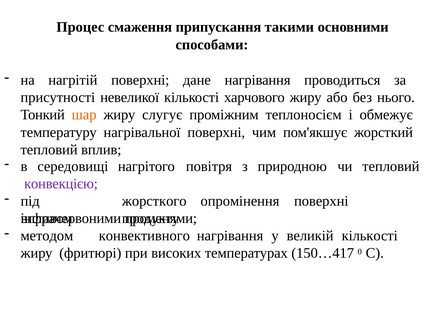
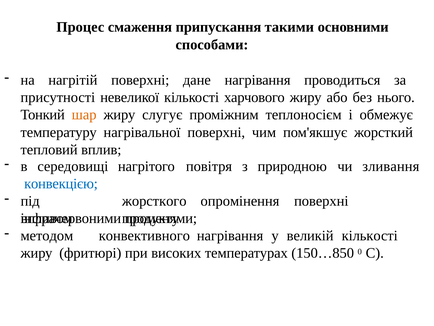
чи тепловий: тепловий -> зливання (391, 166)
конвекцією colour: purple -> blue (61, 183)
150…417: 150…417 -> 150…850 (323, 253)
